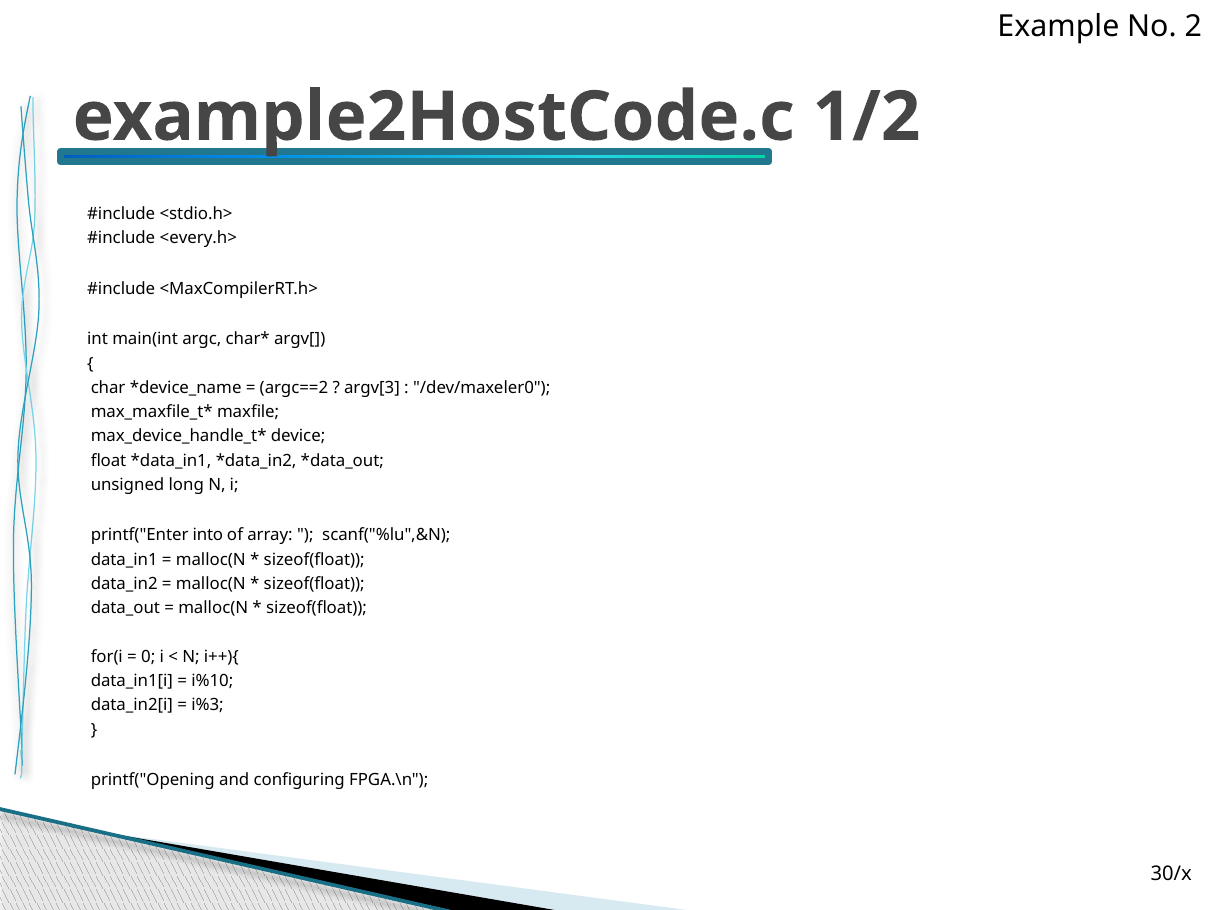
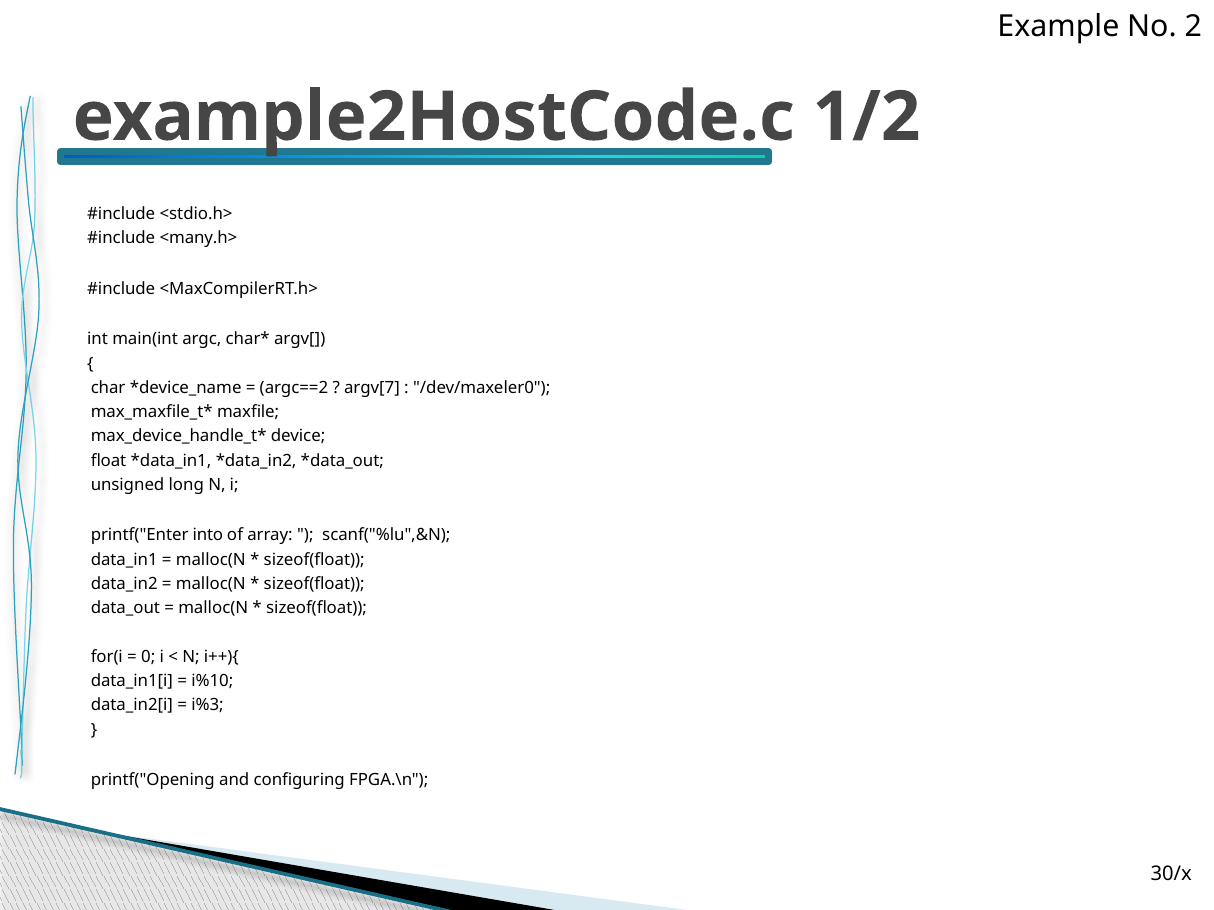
<every.h>: <every.h> -> <many.h> (198, 238)
argv[3: argv[3 -> argv[7 (372, 388)
